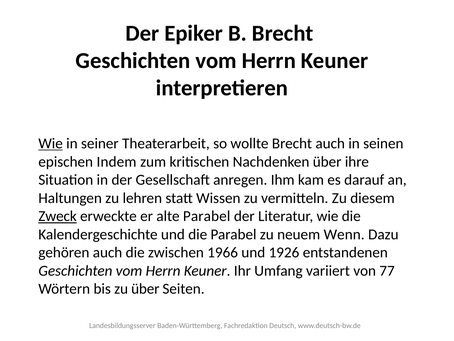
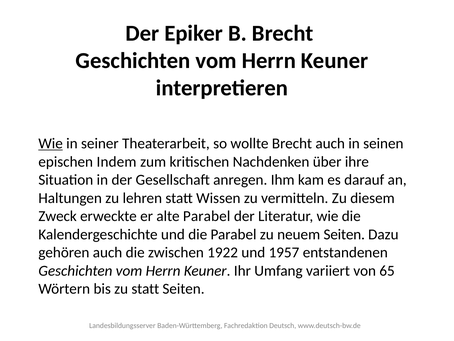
Zweck underline: present -> none (58, 216)
neuem Wenn: Wenn -> Seiten (344, 234)
1966: 1966 -> 1922 (223, 252)
1926: 1926 -> 1957 (284, 252)
77: 77 -> 65 (387, 270)
zu über: über -> statt (145, 289)
